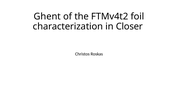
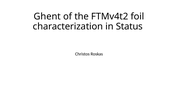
Closer: Closer -> Status (129, 26)
